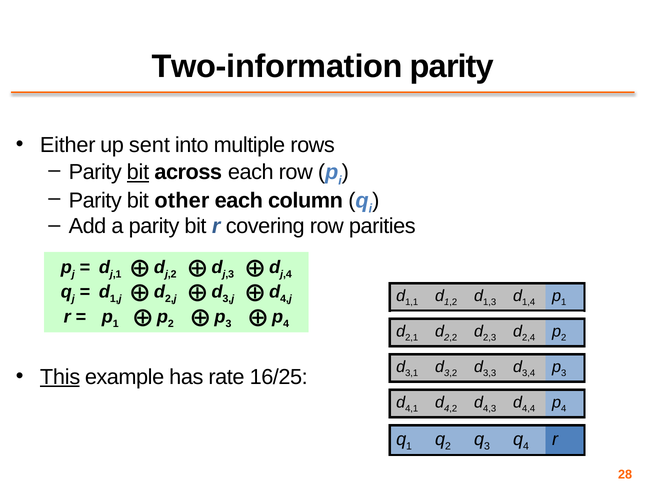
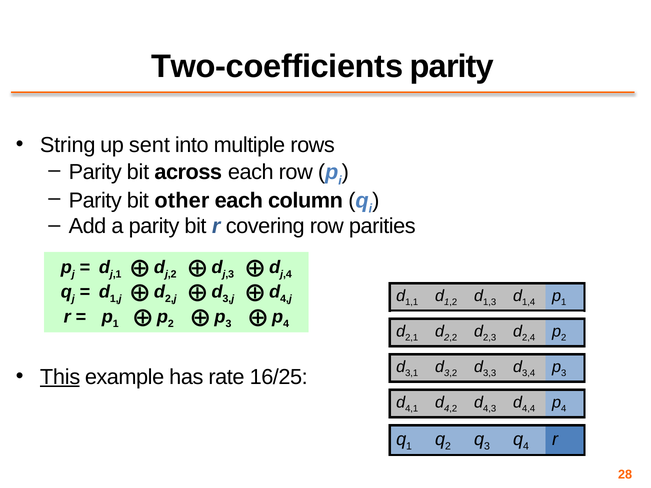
Two-information: Two-information -> Two-coefficients (277, 67)
Either: Either -> String (68, 145)
bit underline: present -> none (138, 172)
